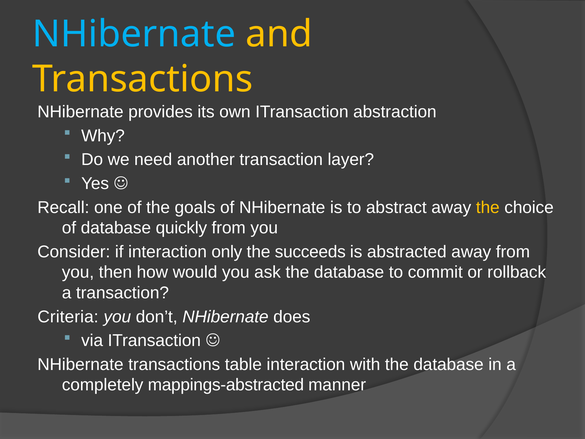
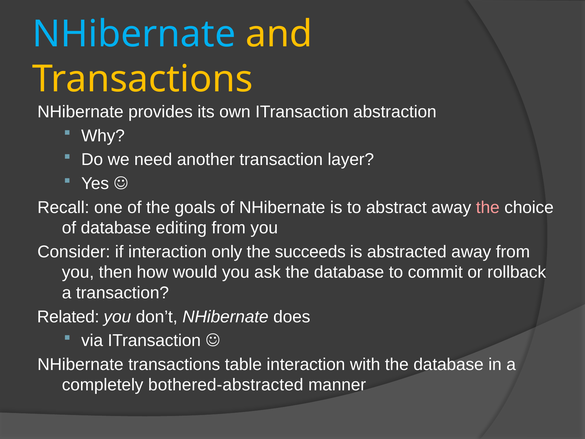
the colour: yellow -> pink (488, 207)
quickly: quickly -> editing (181, 228)
Criteria: Criteria -> Related (68, 317)
mappings-abstracted: mappings-abstracted -> bothered-abstracted (226, 385)
